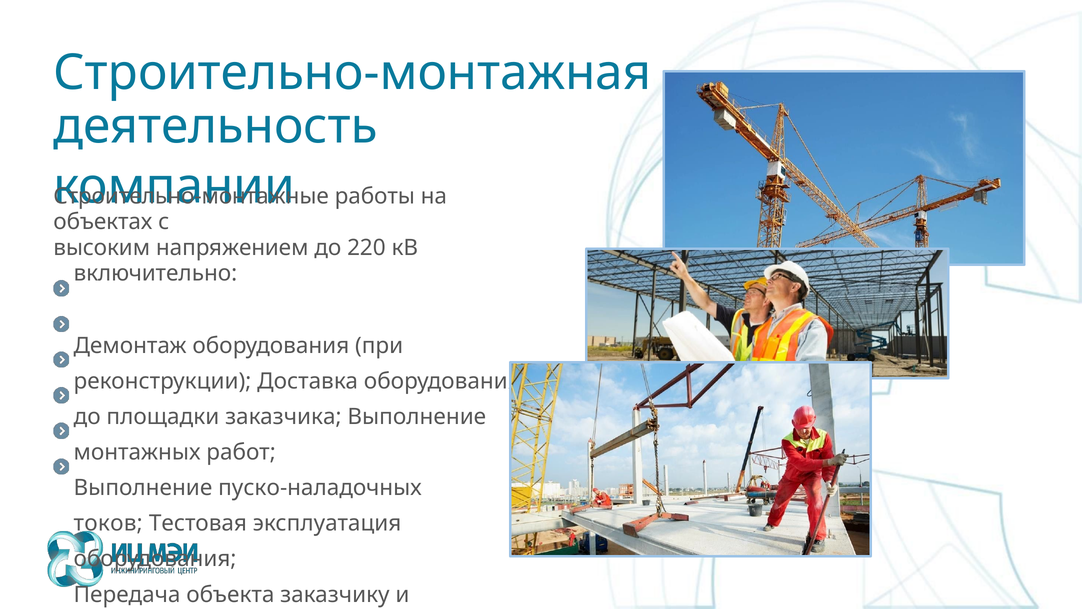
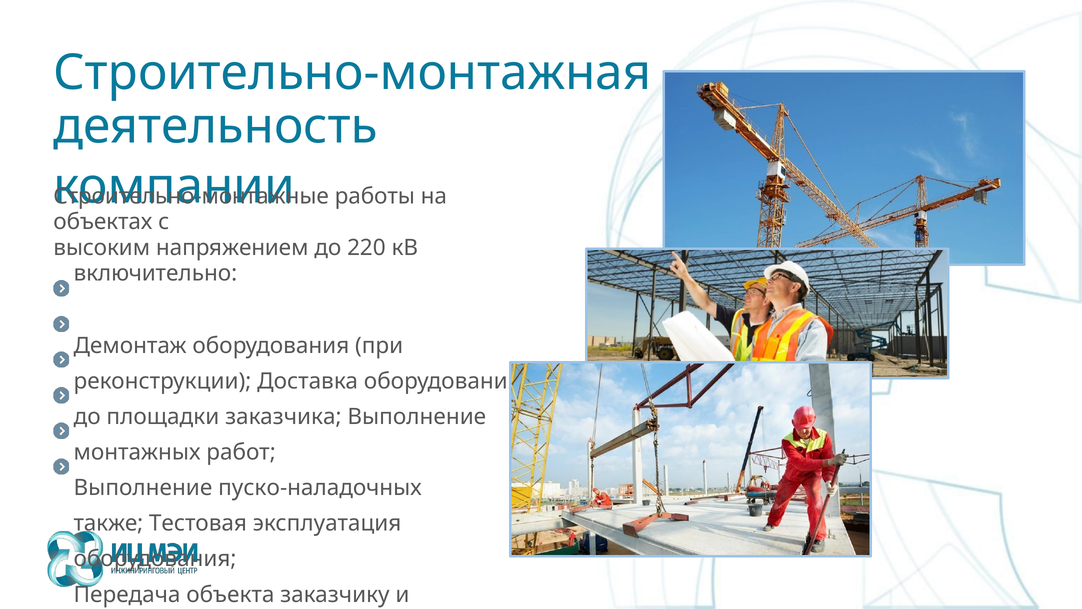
токов: токов -> также (108, 523)
